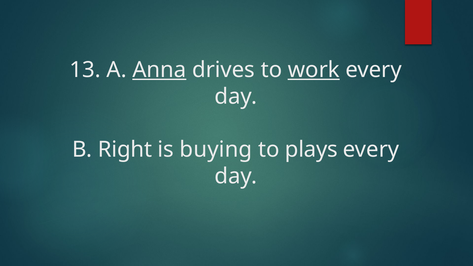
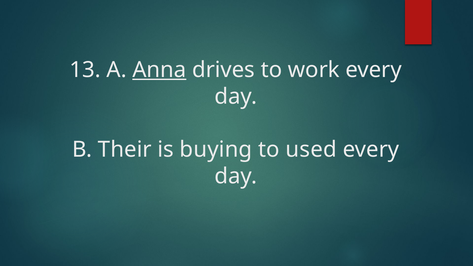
work underline: present -> none (314, 70)
Right: Right -> Their (125, 150)
plays: plays -> used (311, 150)
